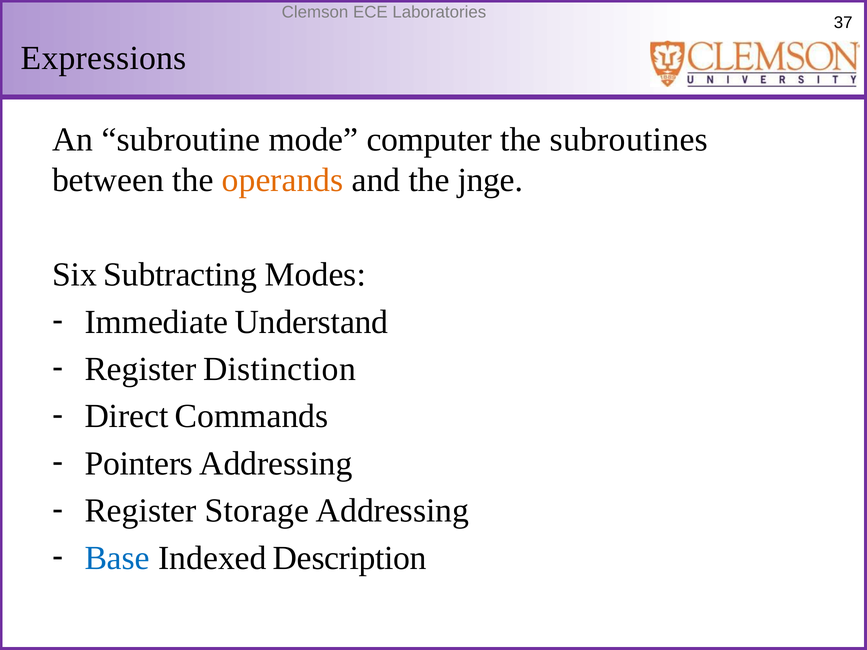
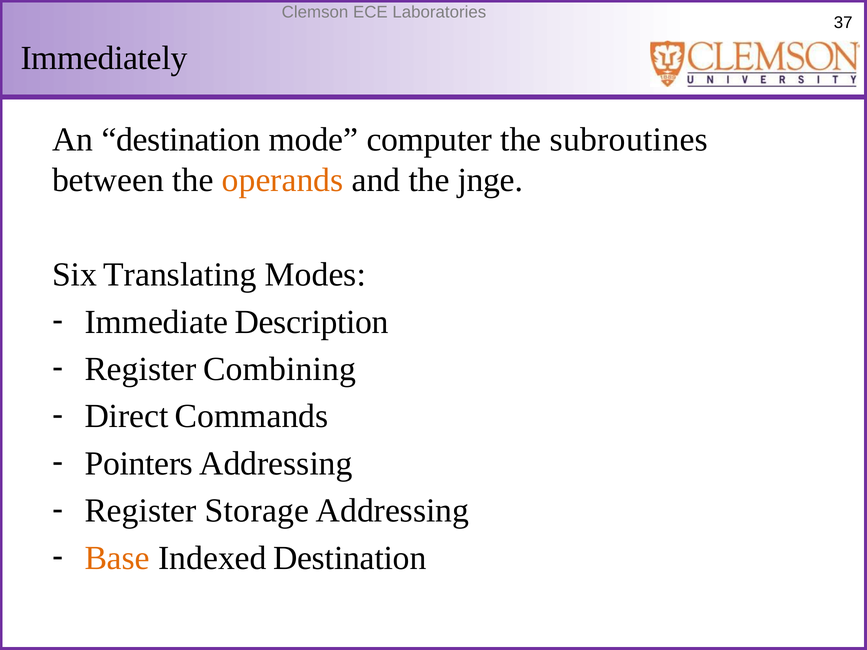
Expressions: Expressions -> Immediately (104, 58)
An subroutine: subroutine -> destination (181, 140)
Subtracting: Subtracting -> Translating (180, 275)
Understand: Understand -> Description (312, 322)
Distinction: Distinction -> Combining (280, 369)
Base colour: blue -> orange (117, 558)
Indexed Description: Description -> Destination (350, 558)
